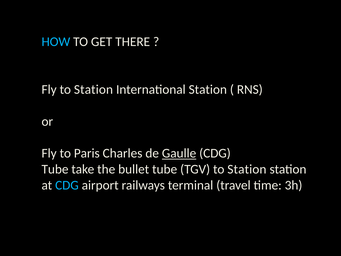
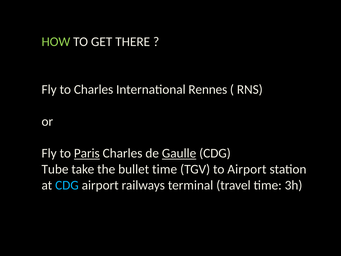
HOW colour: light blue -> light green (56, 42)
Fly to Station: Station -> Charles (94, 90)
International Station: Station -> Rennes (208, 90)
Paris underline: none -> present (87, 153)
bullet tube: tube -> time (165, 169)
TGV to Station: Station -> Airport (247, 169)
